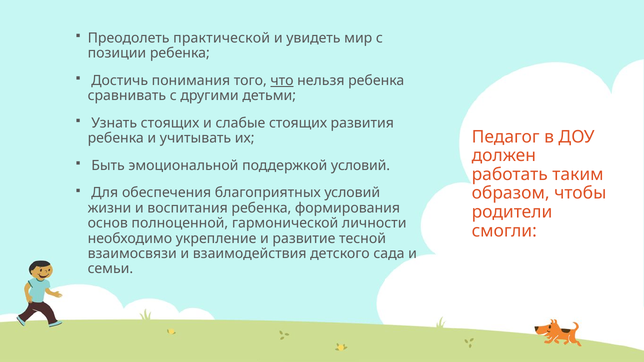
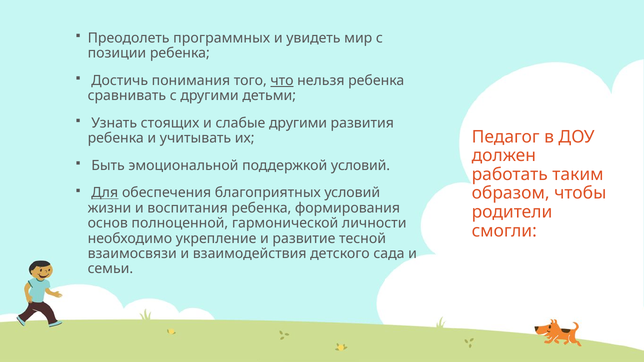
практической: практической -> программных (222, 38)
слабые стоящих: стоящих -> другими (298, 123)
Для underline: none -> present (105, 193)
